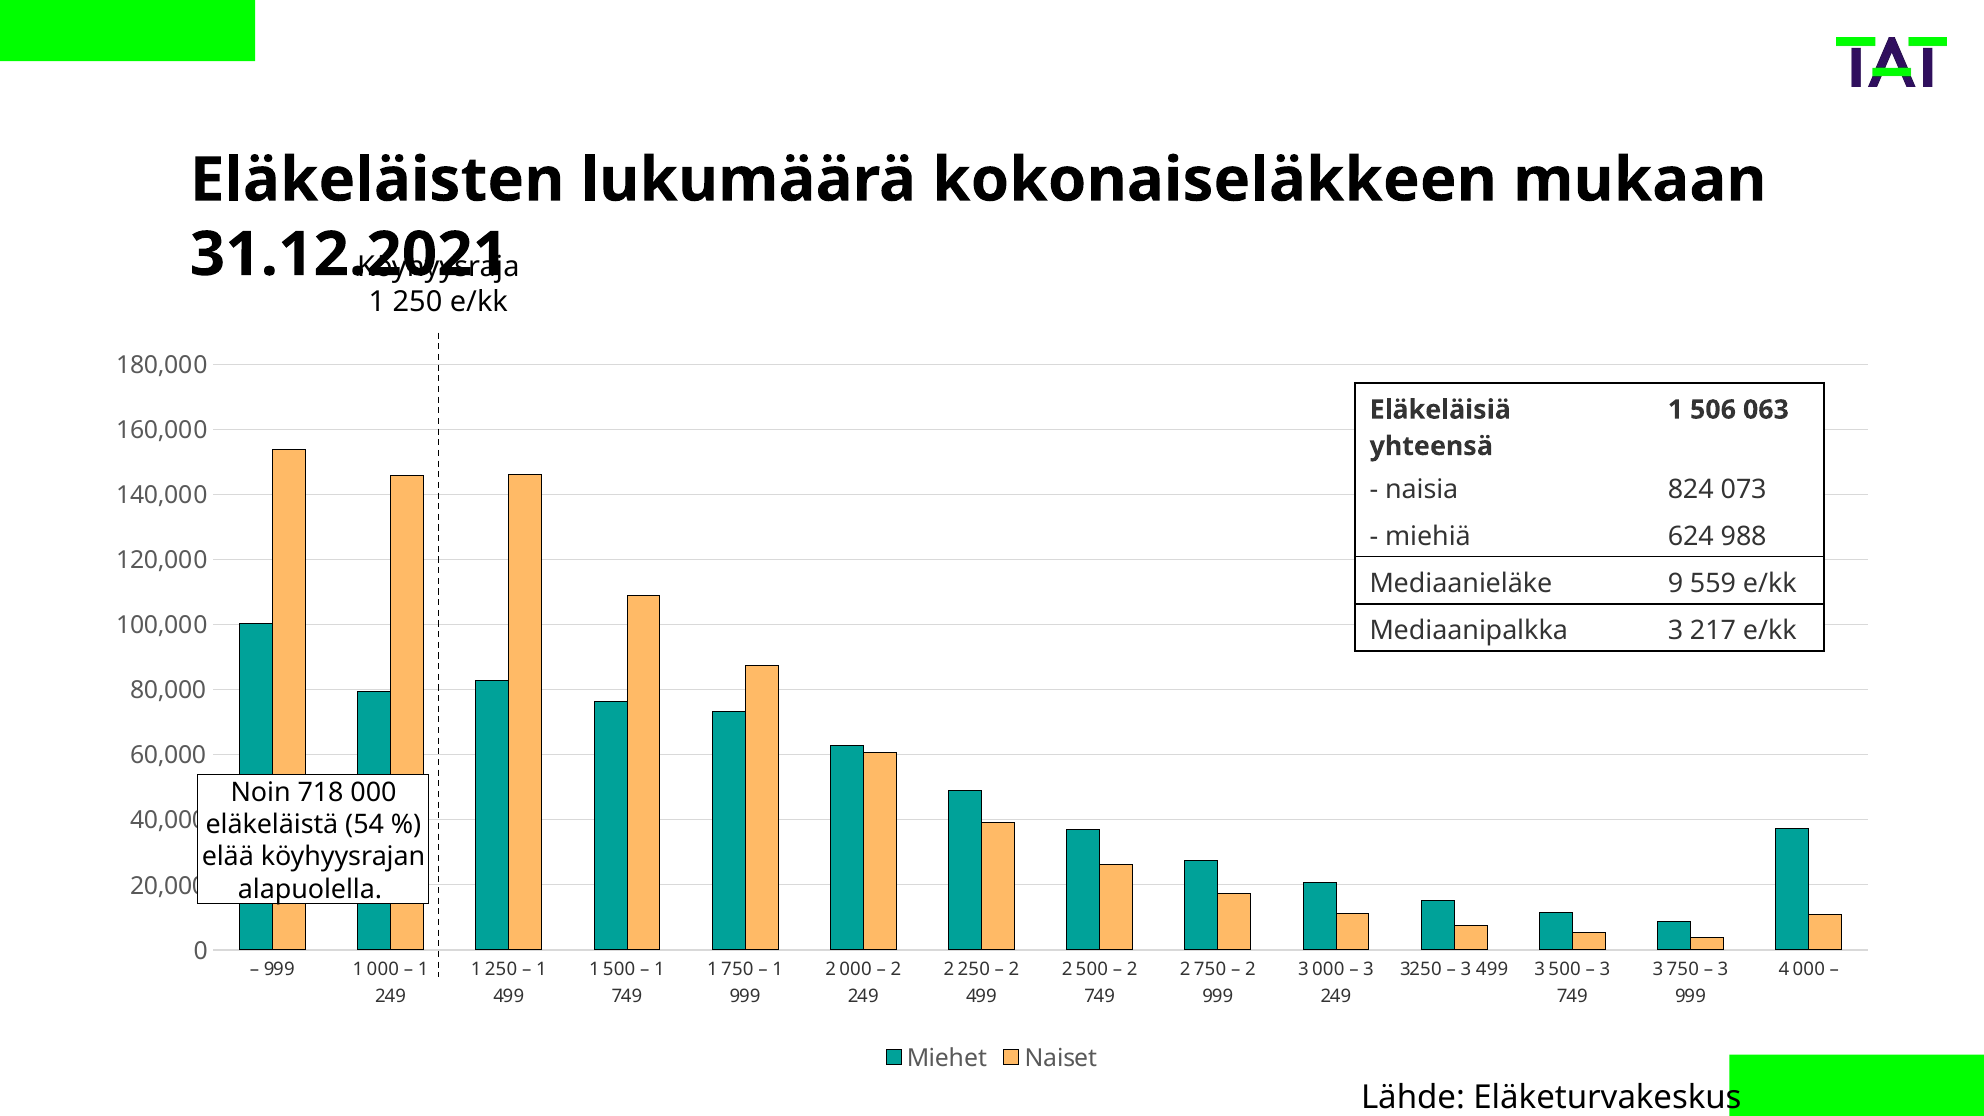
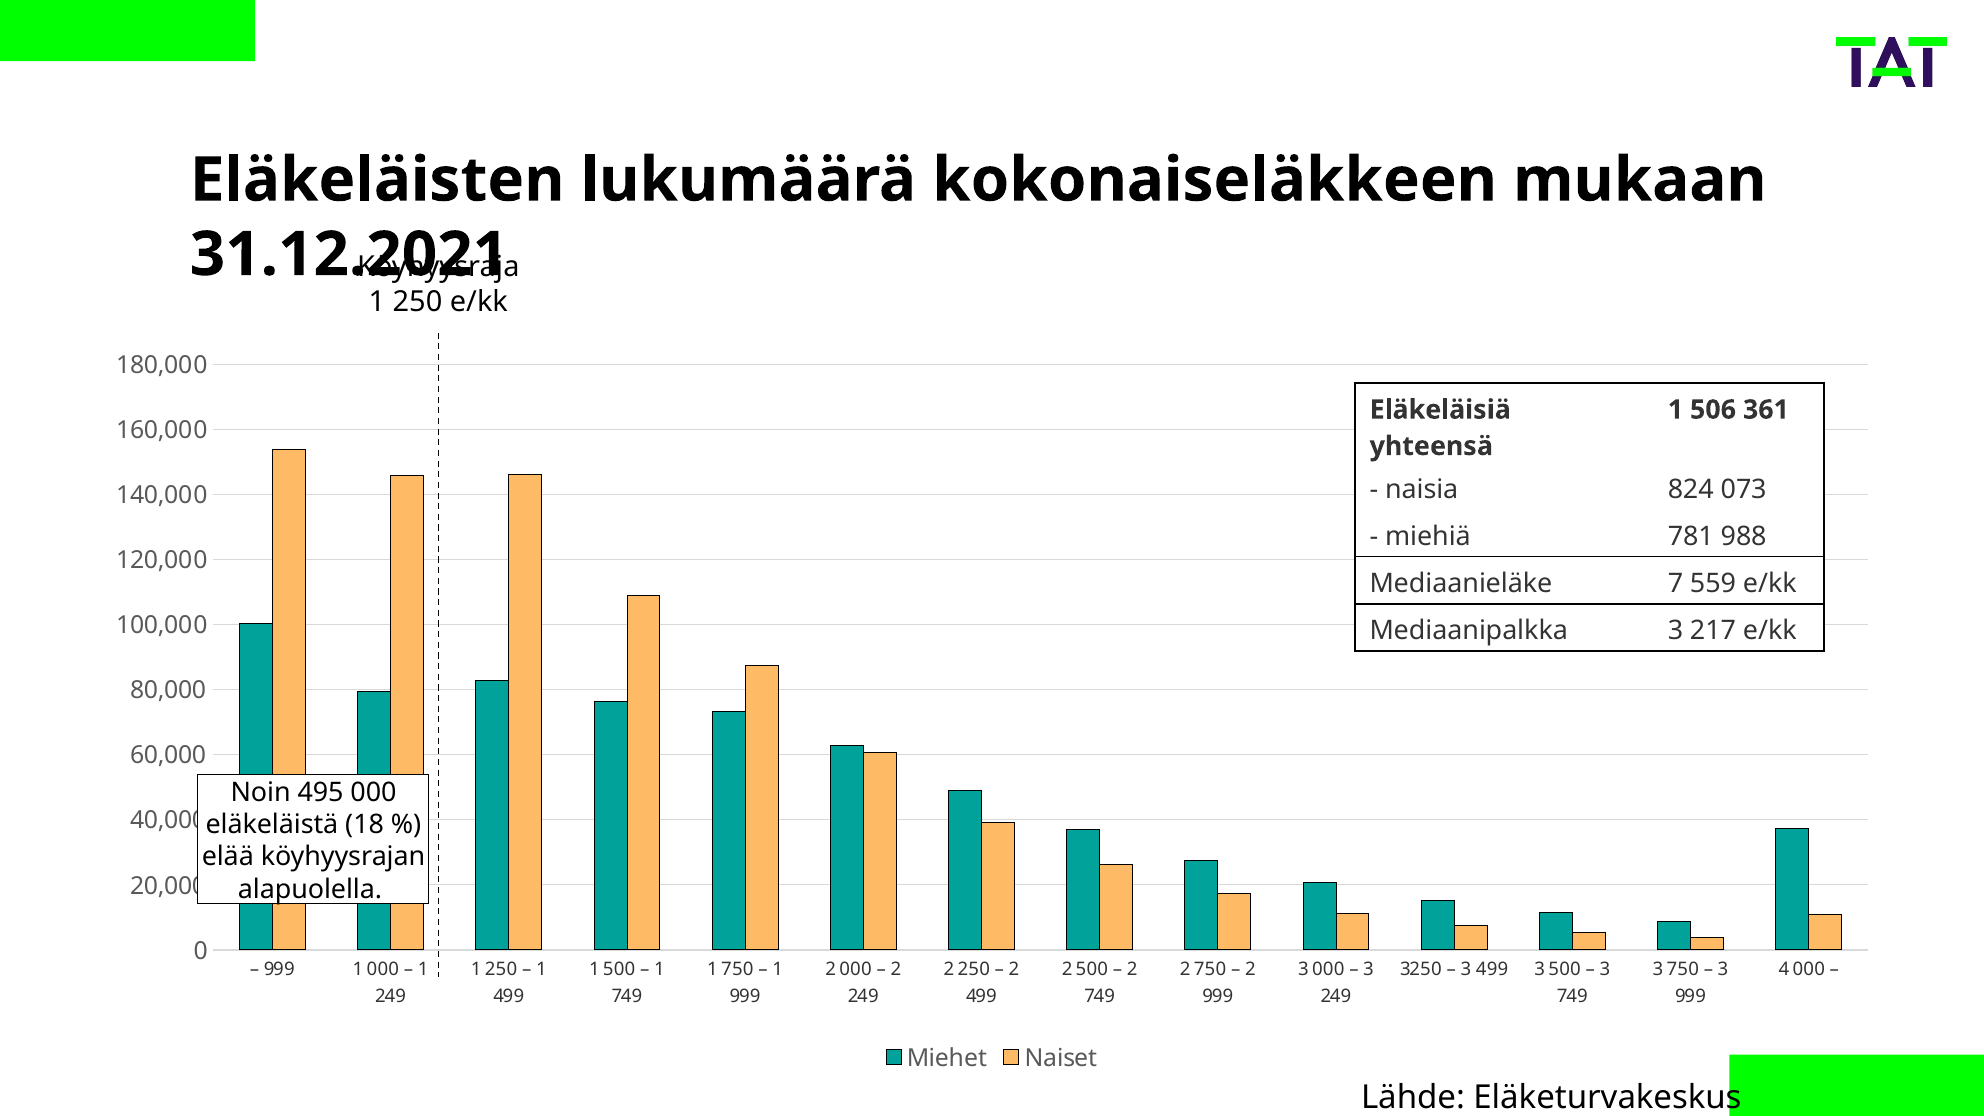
063: 063 -> 361 (1766, 410)
624: 624 -> 781 (1691, 536)
9: 9 -> 7 (1676, 584)
718: 718 -> 495 (321, 793)
54: 54 -> 18 (365, 825)
